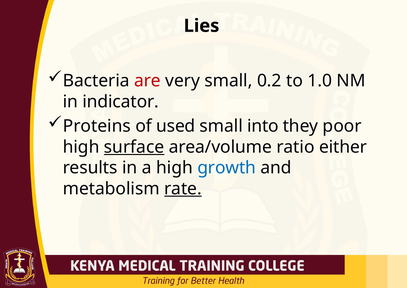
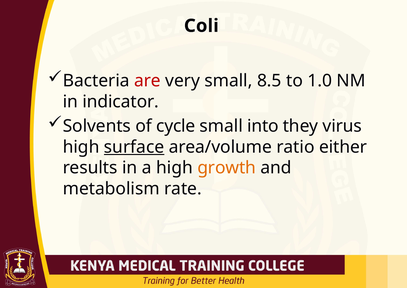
Lies: Lies -> Coli (201, 26)
0.2: 0.2 -> 8.5 (269, 81)
Proteins: Proteins -> Solvents (97, 126)
used: used -> cycle (176, 126)
poor: poor -> virus (342, 126)
growth colour: blue -> orange (227, 168)
rate underline: present -> none (183, 189)
